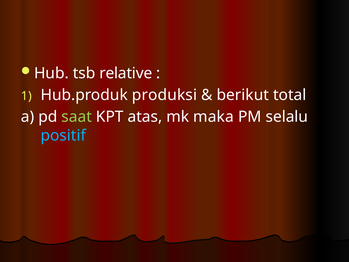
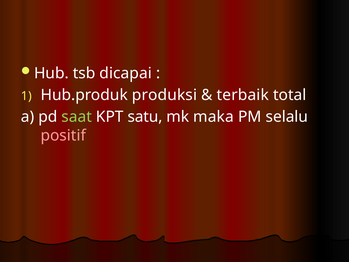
relative: relative -> dicapai (126, 73)
berikut: berikut -> terbaik (243, 95)
atas: atas -> satu (145, 117)
positif colour: light blue -> pink (63, 135)
